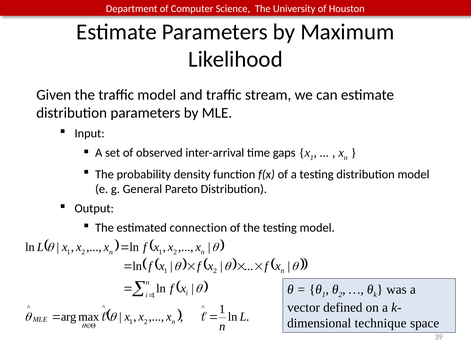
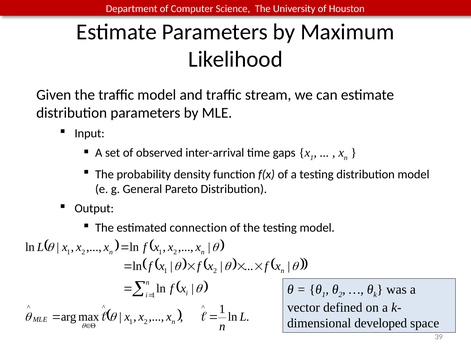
technique: technique -> developed (381, 323)
